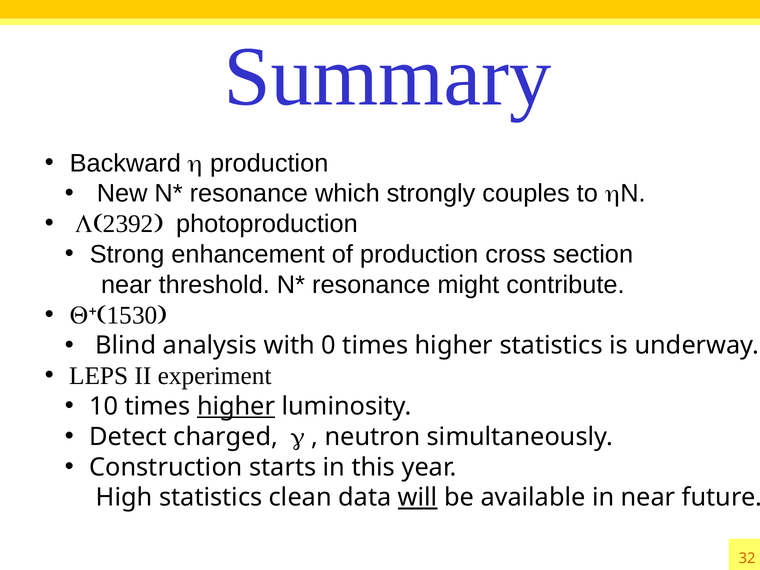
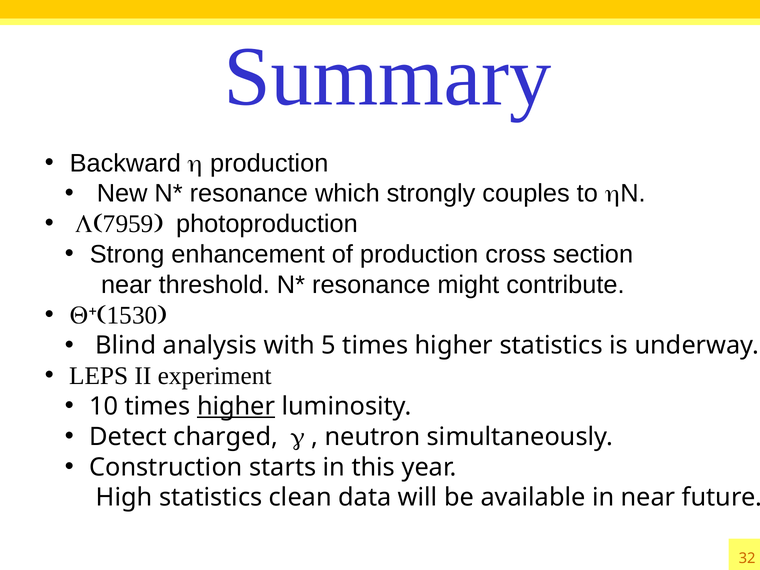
L(2392: L(2392 -> L(7959 (119, 224)
0: 0 -> 5 (329, 346)
will underline: present -> none (418, 498)
